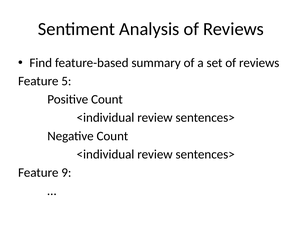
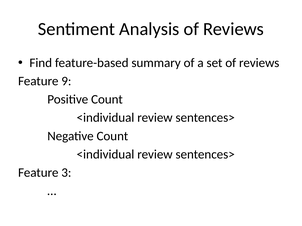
5: 5 -> 9 (66, 81)
9: 9 -> 3 (66, 173)
